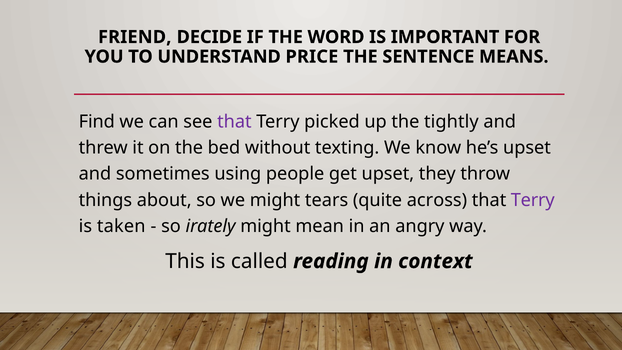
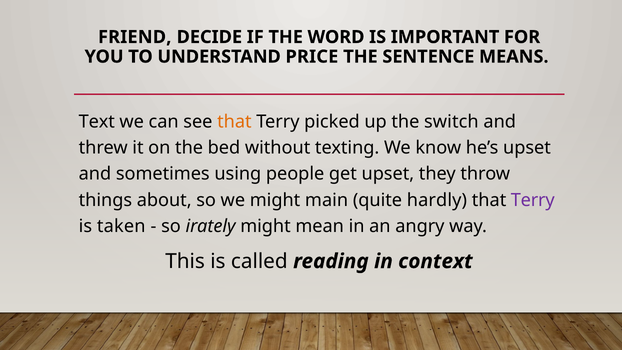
Find: Find -> Text (97, 122)
that colour: purple -> orange (234, 122)
tightly: tightly -> switch (451, 122)
tears: tears -> main (327, 200)
across: across -> hardly (437, 200)
